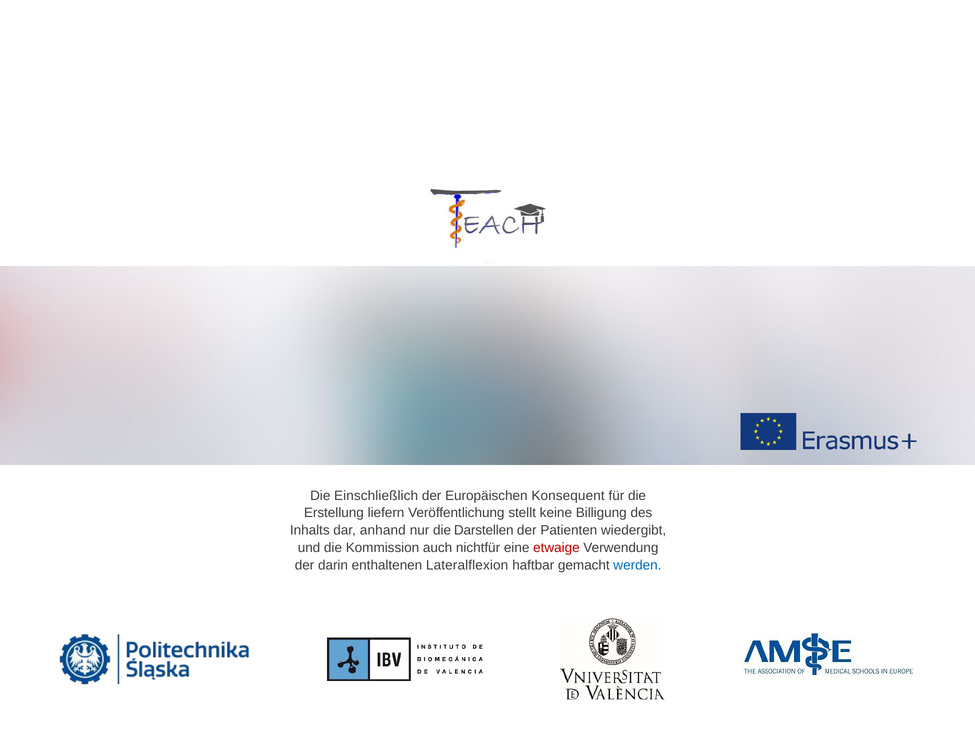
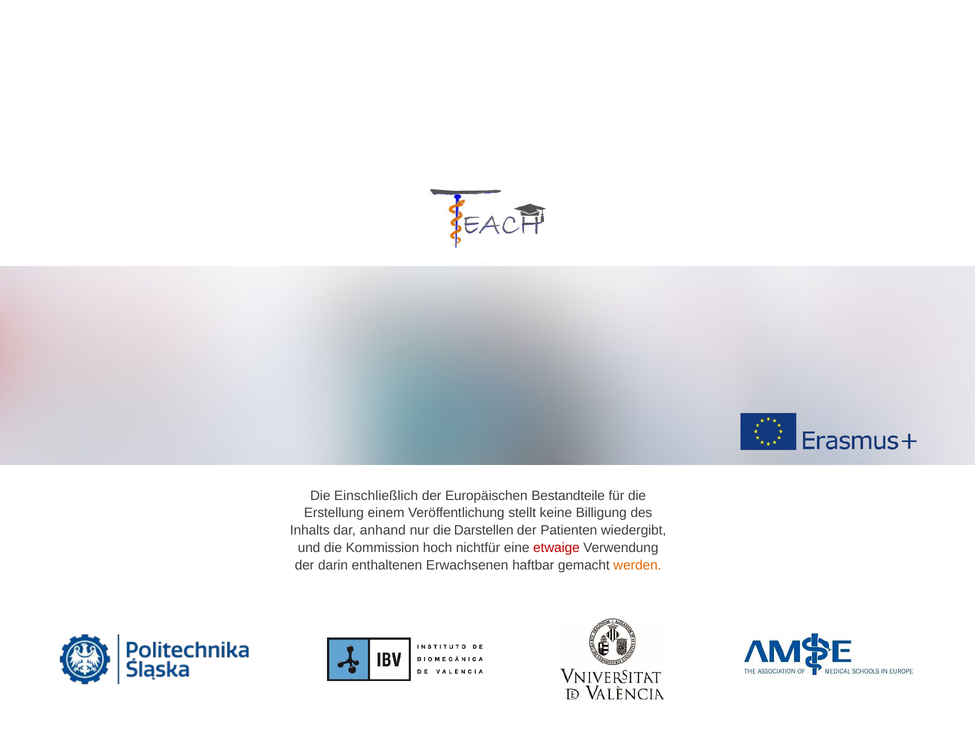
Konsequent: Konsequent -> Bestandteile (568, 496)
liefern: liefern -> einem (386, 513)
auch: auch -> hoch (438, 548)
Lateralflexion: Lateralflexion -> Erwachsenen (467, 565)
werden colour: blue -> orange (637, 565)
